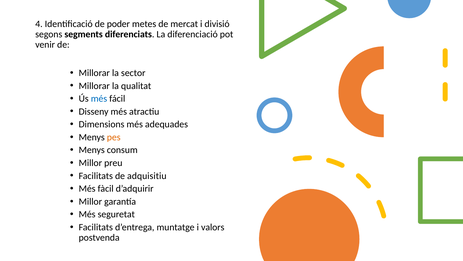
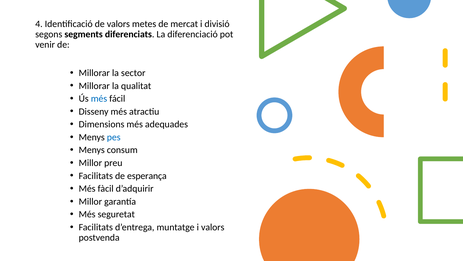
de poder: poder -> valors (118, 24)
pes colour: orange -> blue (114, 137)
adquisitiu: adquisitiu -> esperança (147, 175)
